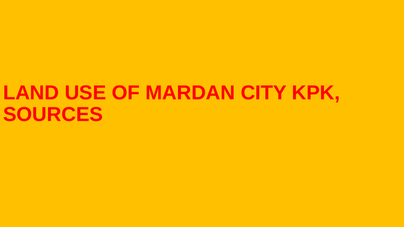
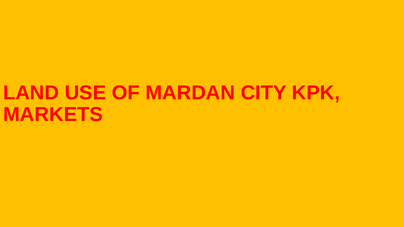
SOURCES: SOURCES -> MARKETS (53, 115)
